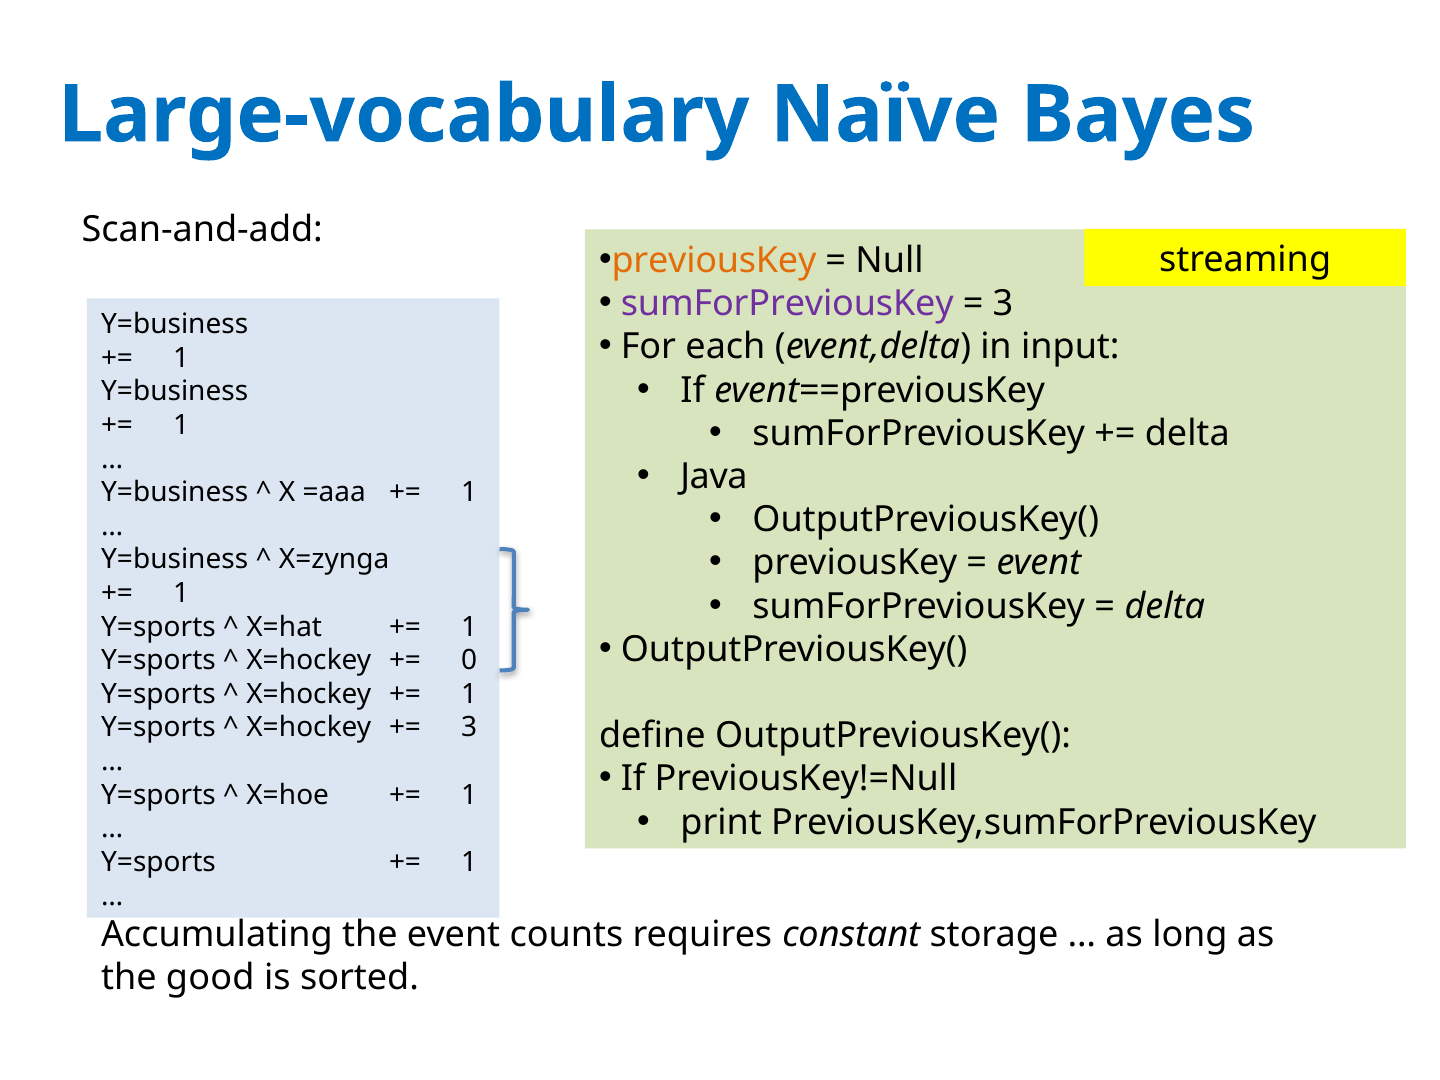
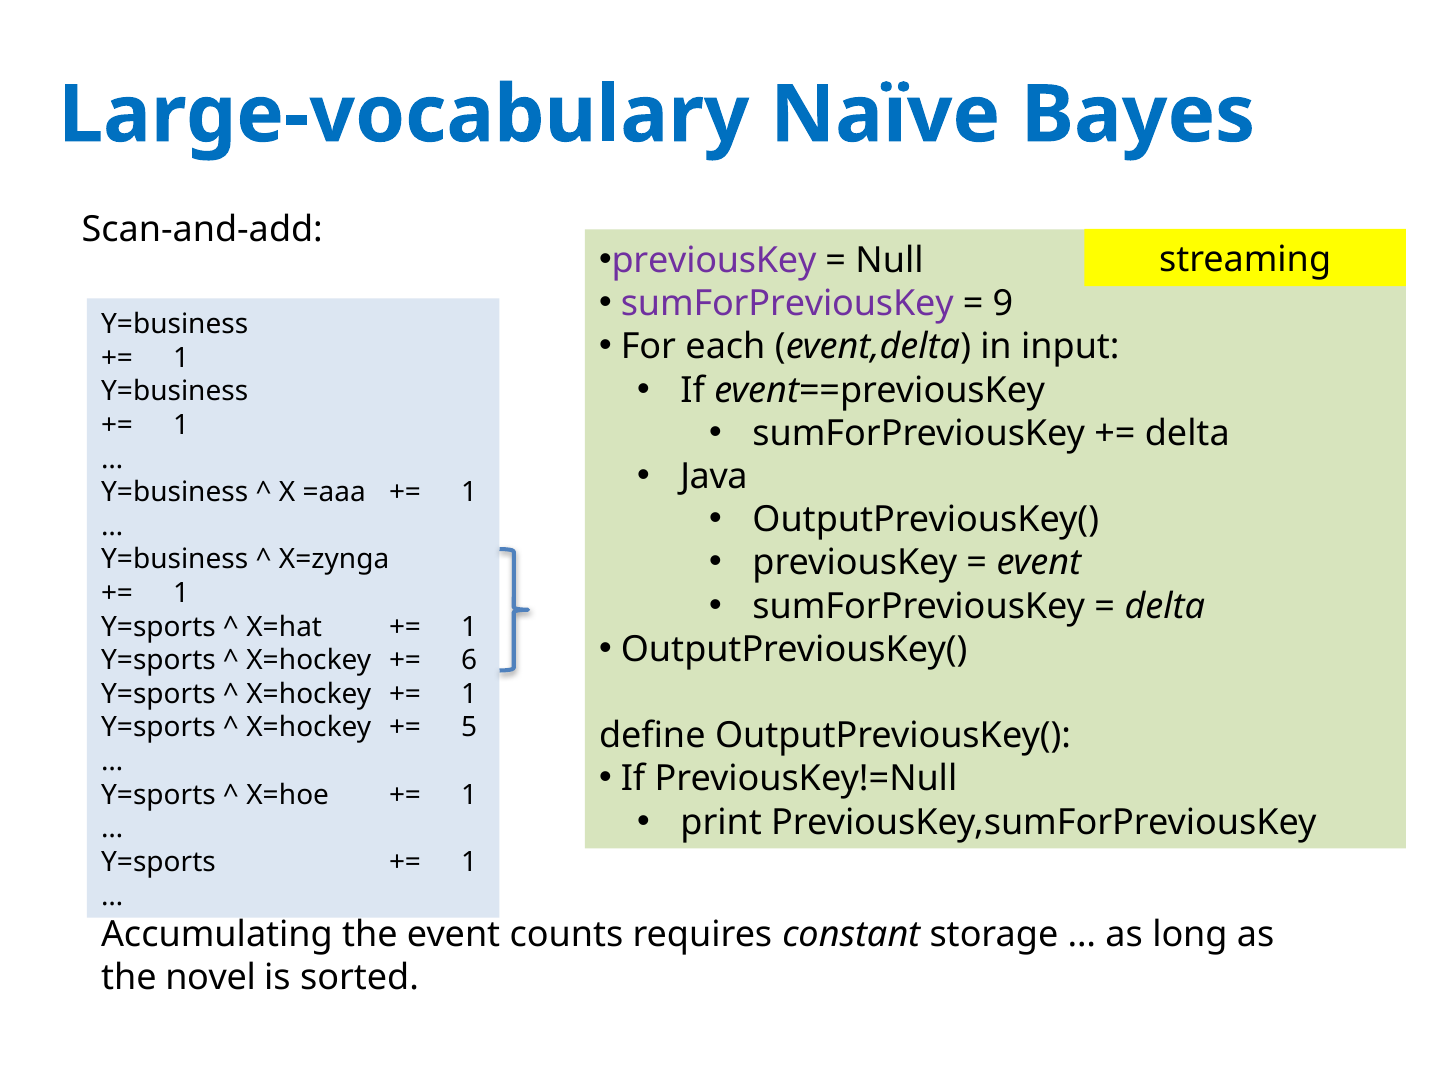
previousKey colour: orange -> purple (714, 261)
3: 3 -> 9 (1003, 304)
0: 0 -> 6 (469, 660)
3: 3 -> 5 (469, 728)
good: good -> novel (211, 978)
